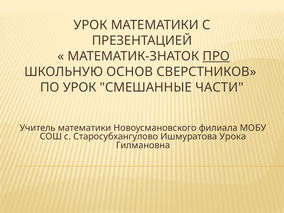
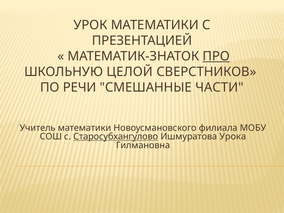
ОСНОВ: ОСНОВ -> ЦЕЛОЙ (130, 72)
ПО УРОК: УРОК -> РЕЧИ (80, 87)
Старосубхангулово underline: none -> present (116, 137)
